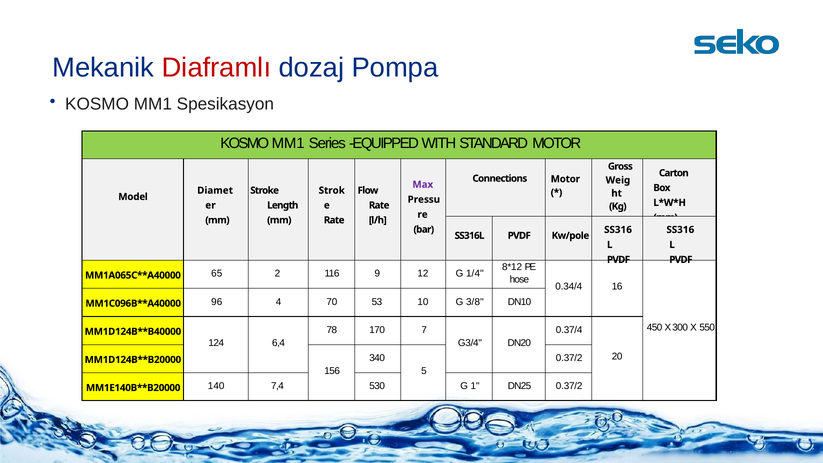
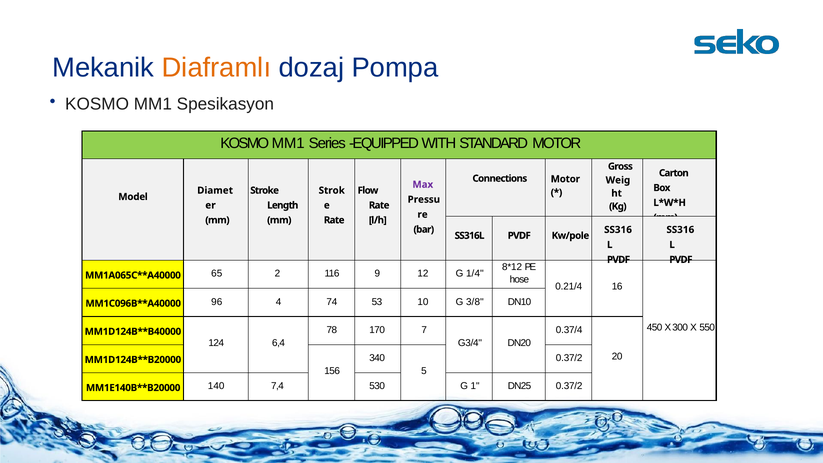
Diaframlı colour: red -> orange (216, 68)
0.34/4: 0.34/4 -> 0.21/4 (569, 287)
70: 70 -> 74 (332, 302)
